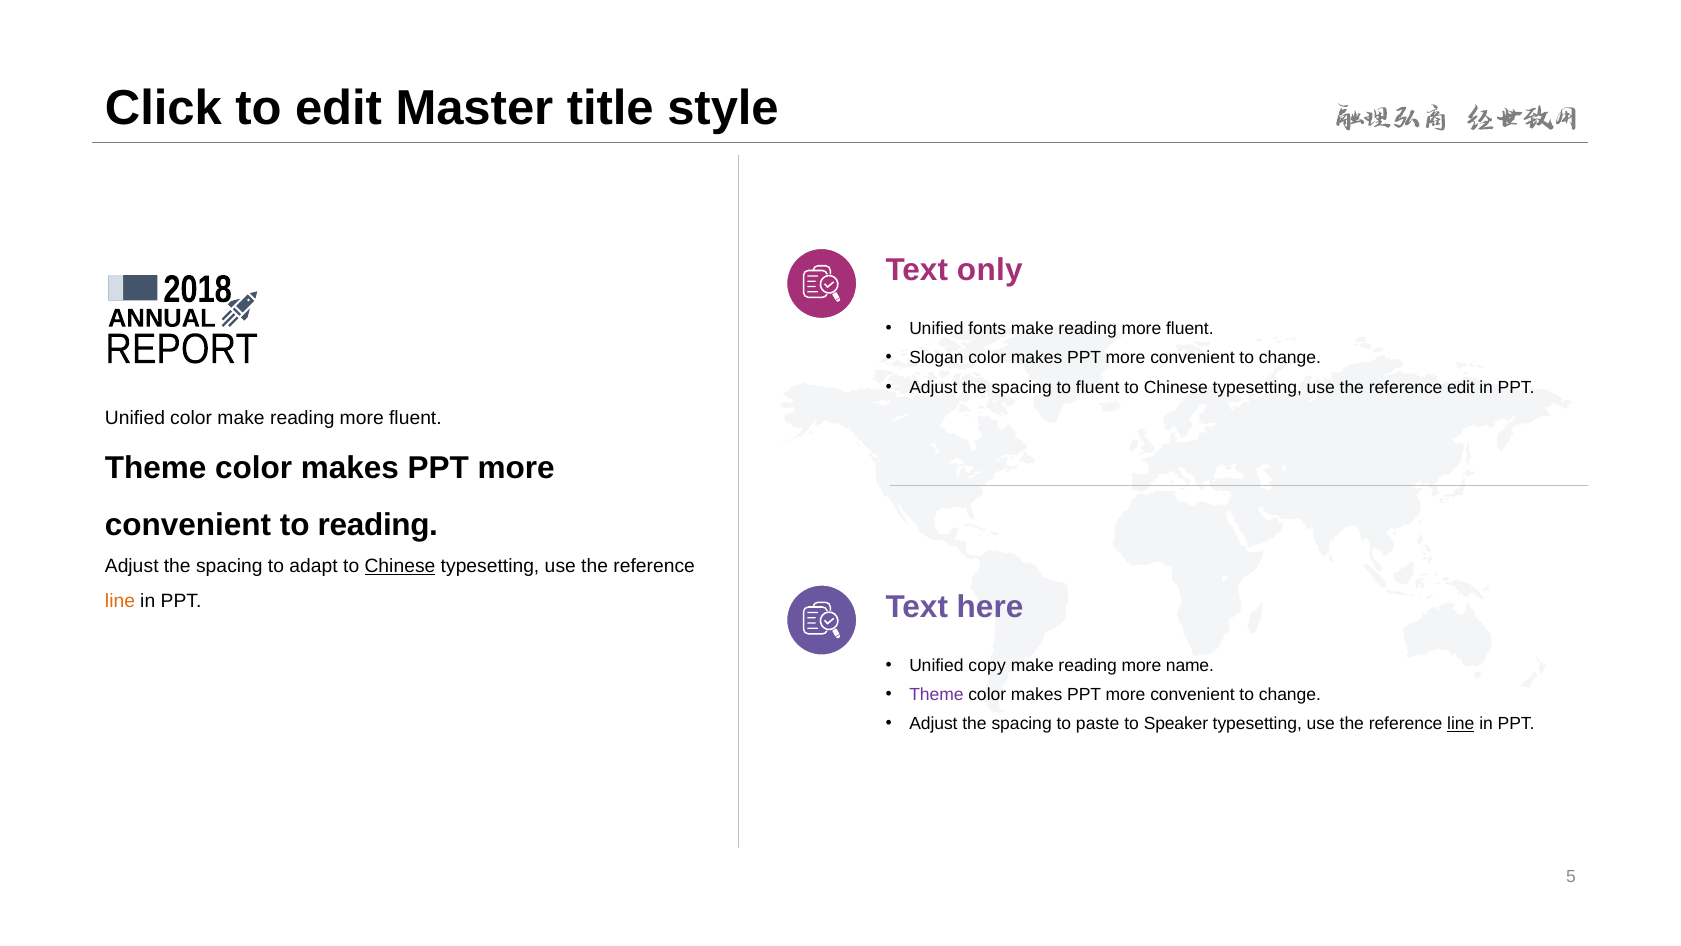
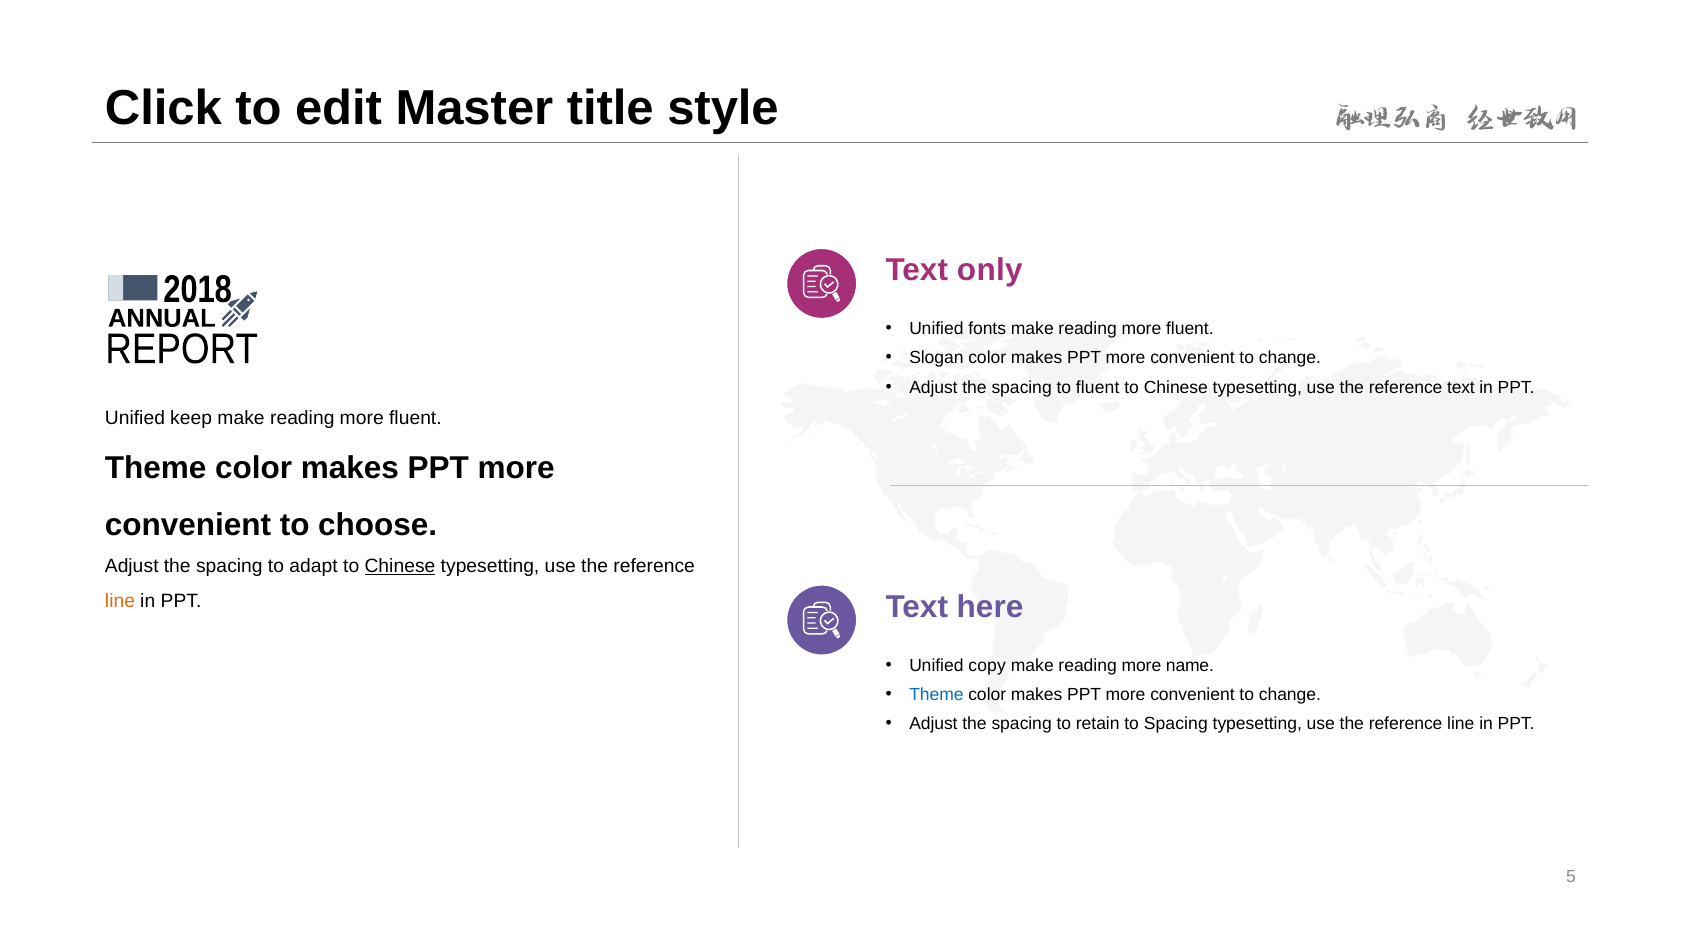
reference edit: edit -> text (1461, 387)
Unified color: color -> keep (191, 417)
to reading: reading -> choose (378, 524)
Theme colour: purple -> blue (936, 694)
paste: paste -> retain (1098, 724)
to Speaker: Speaker -> Spacing (1176, 724)
line underline: present -> none (1461, 724)
